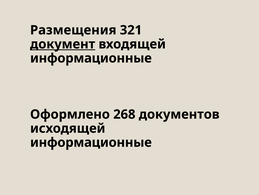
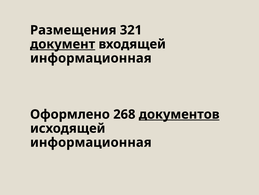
информационные: информационные -> информационная (91, 58)
документов underline: none -> present (179, 114)
информационные: информационные -> информационная (91, 142)
